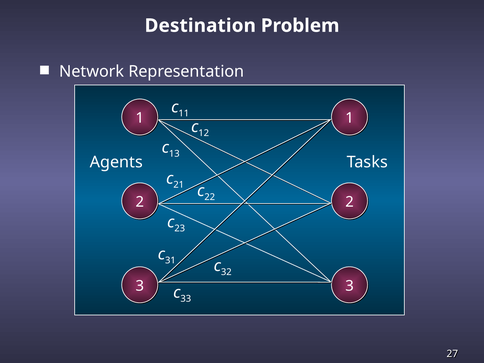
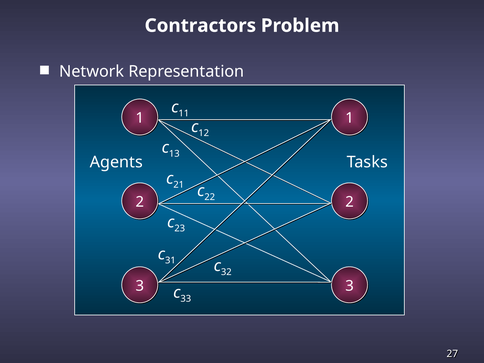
Destination: Destination -> Contractors (200, 26)
